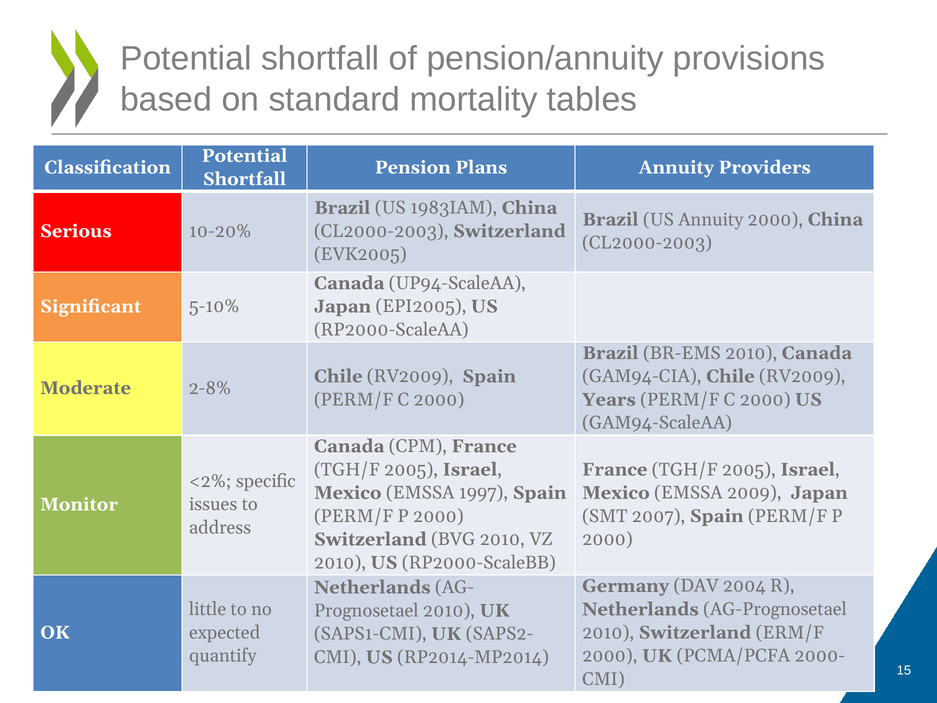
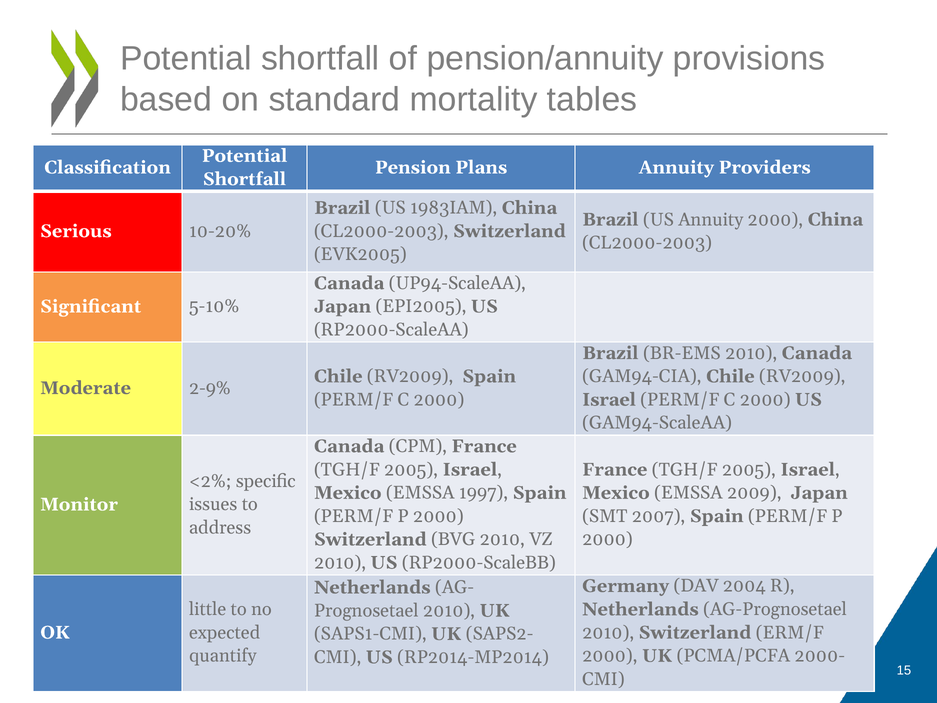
2-8%: 2-8% -> 2-9% (210, 388)
Years: Years -> Israel (609, 399)
